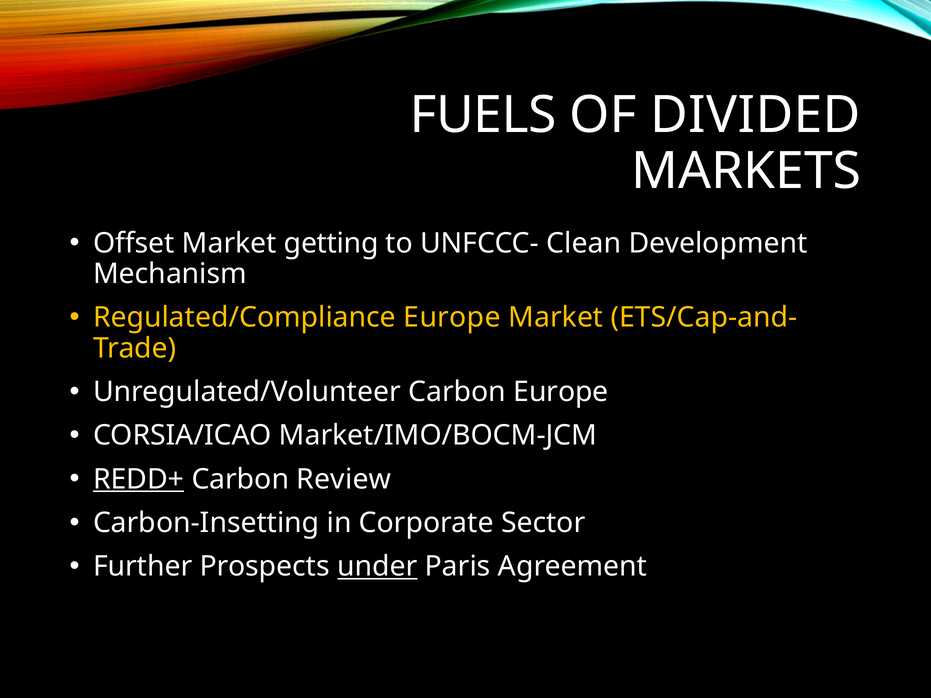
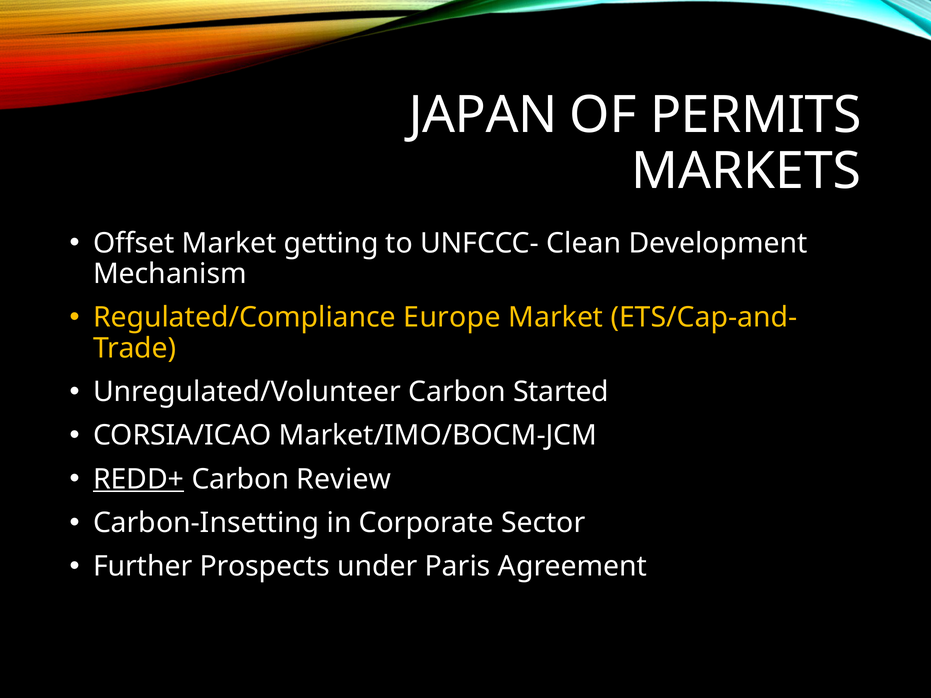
FUELS: FUELS -> JAPAN (483, 115)
DIVIDED: DIVIDED -> PERMITS (756, 115)
Carbon Europe: Europe -> Started (561, 392)
under underline: present -> none (377, 567)
